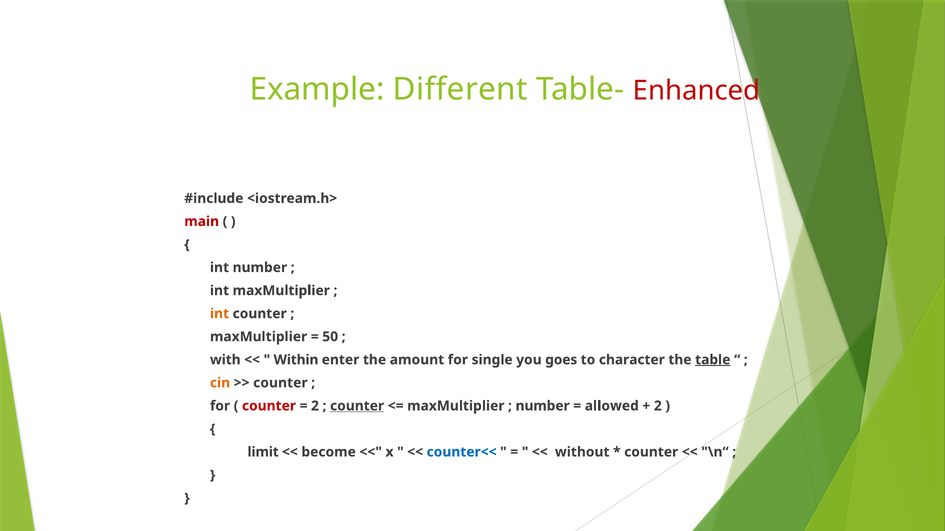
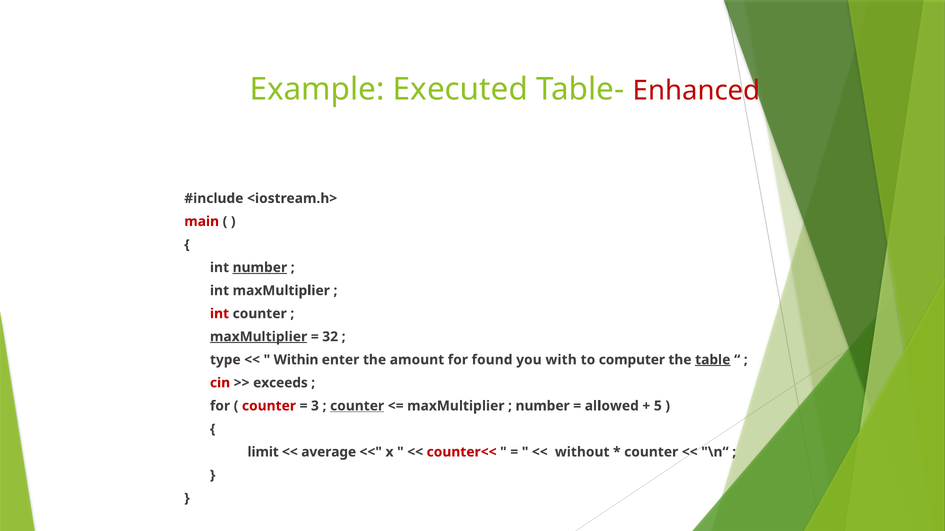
Different: Different -> Executed (460, 90)
number underline: none -> present (260, 268)
int colour: orange -> red (220, 314)
maxMultiplier underline: none -> present (259, 337)
50: 50 -> 32 (330, 337)
with: with -> type (225, 360)
single: single -> found (492, 360)
goes: goes -> with (561, 360)
character: character -> computer (632, 360)
cin colour: orange -> red (220, 383)
counter: counter -> exceeds (280, 383)
2: 2 -> 3 (315, 406)
2: 2 -> 5 (658, 406)
become: become -> average (329, 452)
counter<< colour: blue -> red (462, 452)
